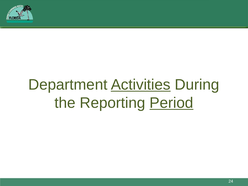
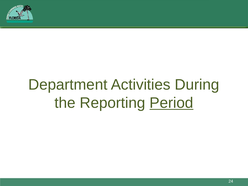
Activities underline: present -> none (141, 85)
